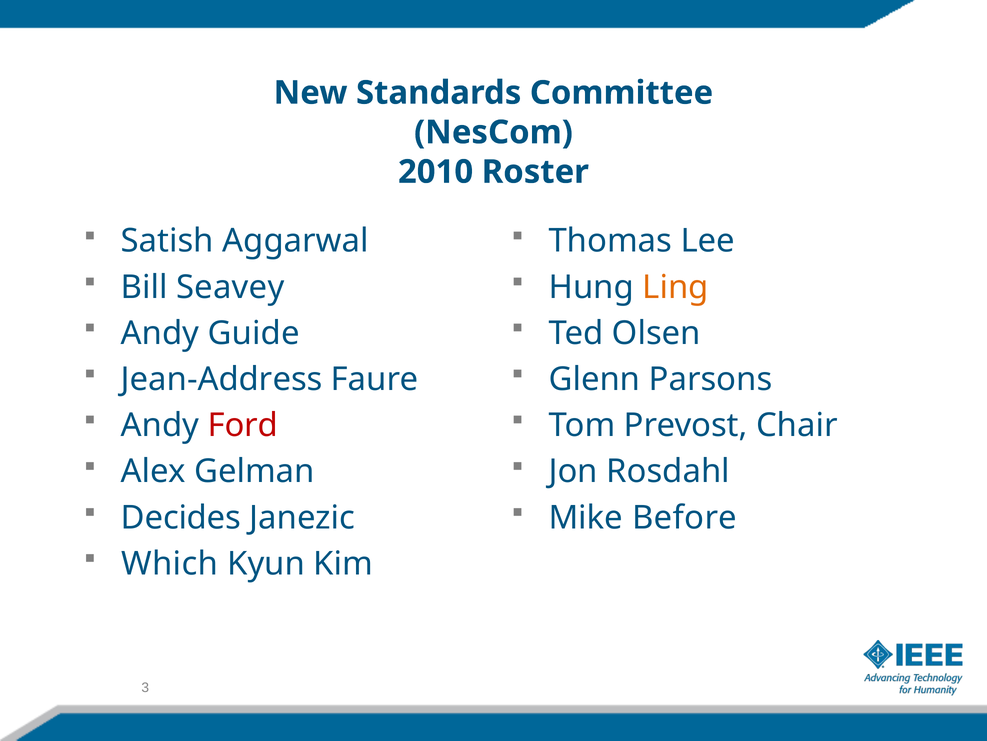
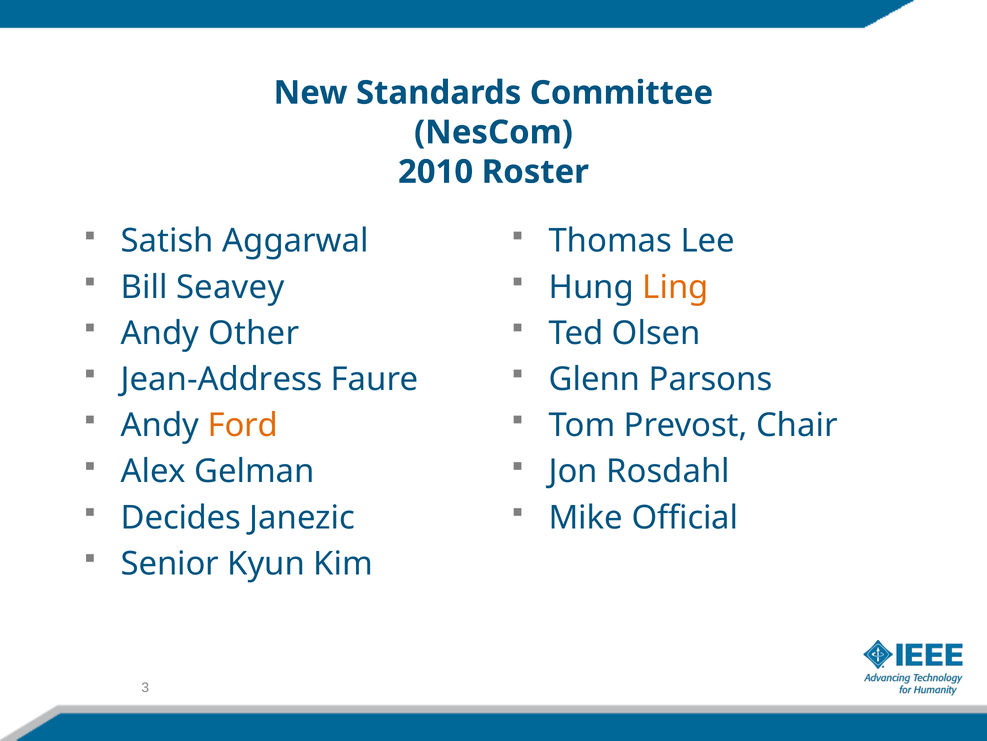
Guide: Guide -> Other (254, 333)
Ford colour: red -> orange (243, 425)
Before: Before -> Official (685, 517)
Which: Which -> Senior (170, 563)
